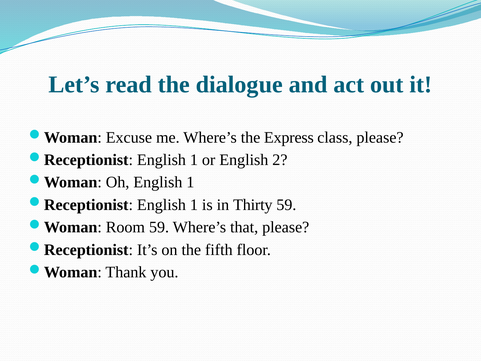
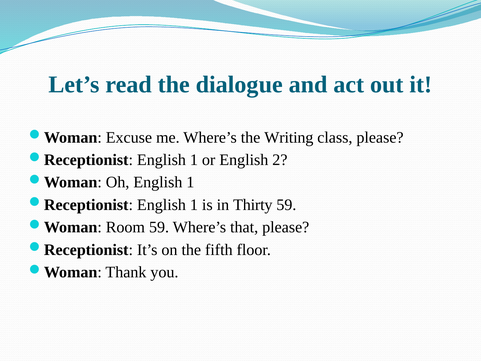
Express: Express -> Writing (289, 137)
